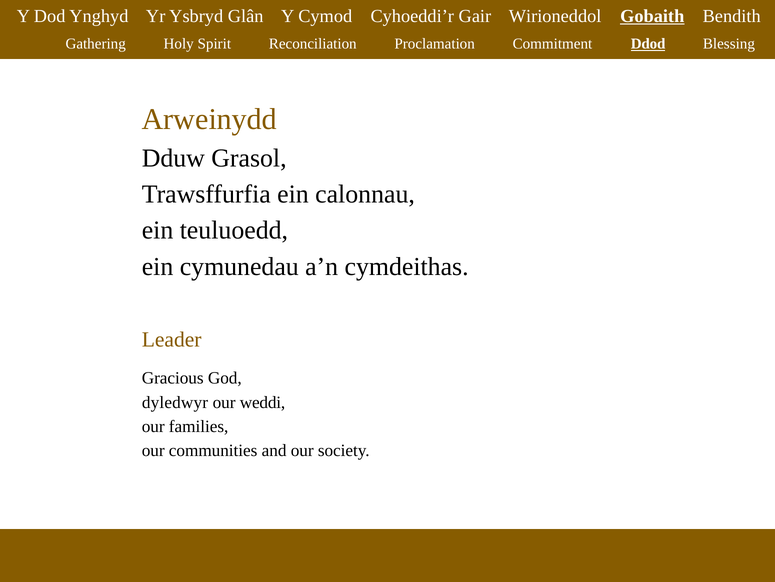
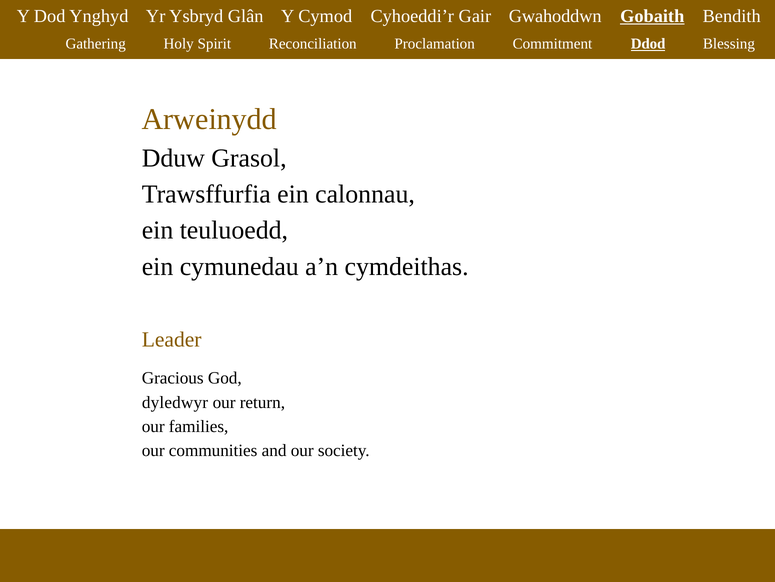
Wirioneddol: Wirioneddol -> Gwahoddwn (555, 16)
weddi: weddi -> return (262, 402)
